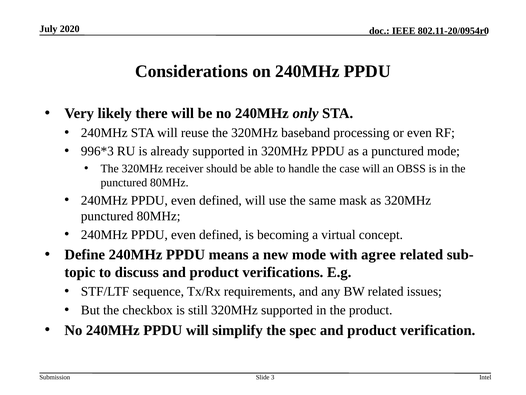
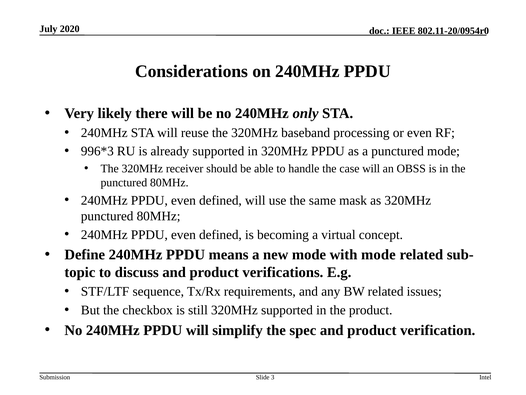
with agree: agree -> mode (378, 254)
